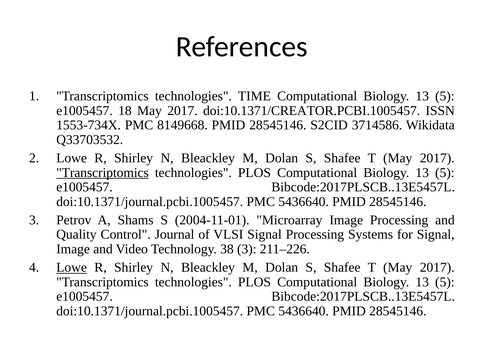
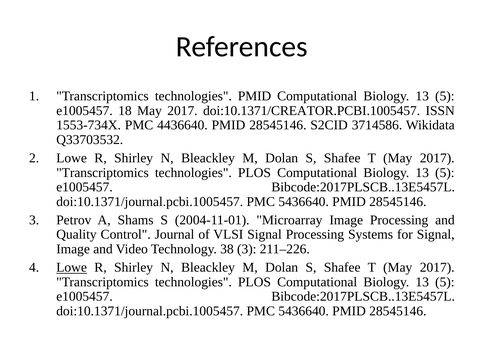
technologies TIME: TIME -> PMID (255, 96)
8149668: 8149668 -> 4436640 (182, 125)
Transcriptomics underline: present -> none (103, 173)
